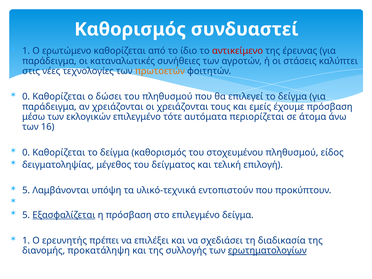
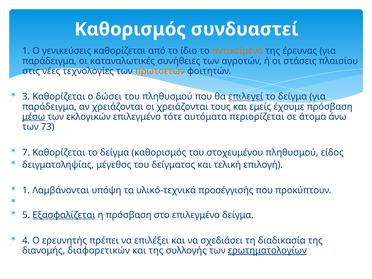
ερωτώμενο: ερωτώμενο -> γενικεύσεις (67, 51)
αντικείμενο colour: red -> orange (238, 51)
καλύπτει: καλύπτει -> πλαισίου (338, 61)
0: 0 -> 3 (26, 97)
επιλεγεί underline: none -> present (246, 97)
μέσω underline: none -> present (34, 117)
16: 16 -> 73 (48, 127)
0: 0 -> 7 (26, 152)
5: 5 -> 1 (26, 190)
εντοπιστούν: εντοπιστούν -> προσέγγισής (226, 190)
1: 1 -> 4 (26, 241)
προκατάληψη: προκατάληψη -> διαφορετικών (99, 251)
